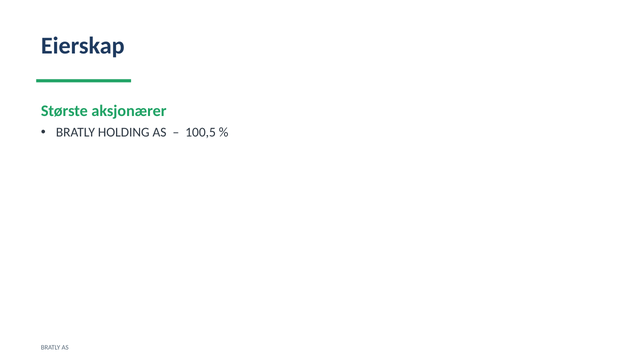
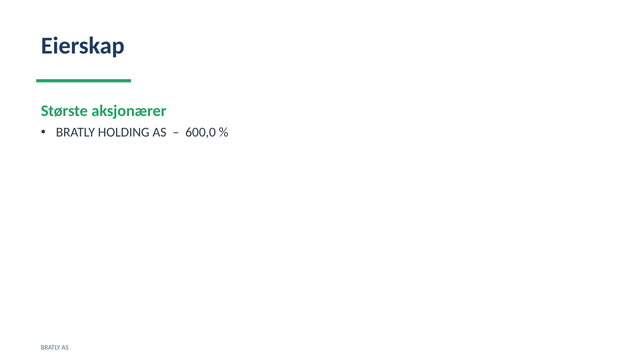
100,5: 100,5 -> 600,0 (201, 132)
